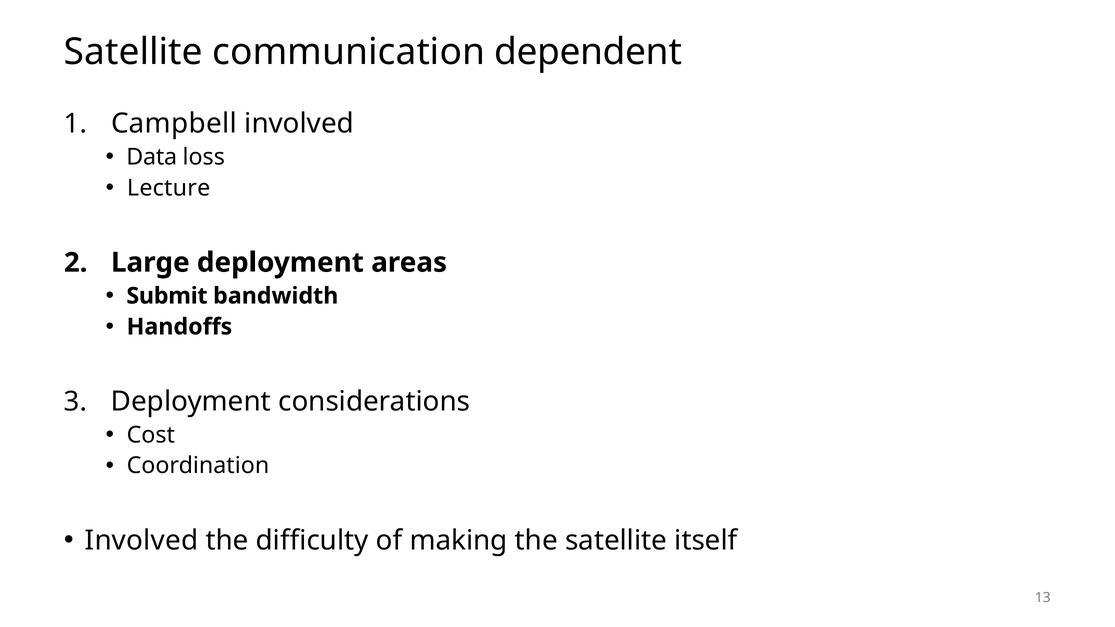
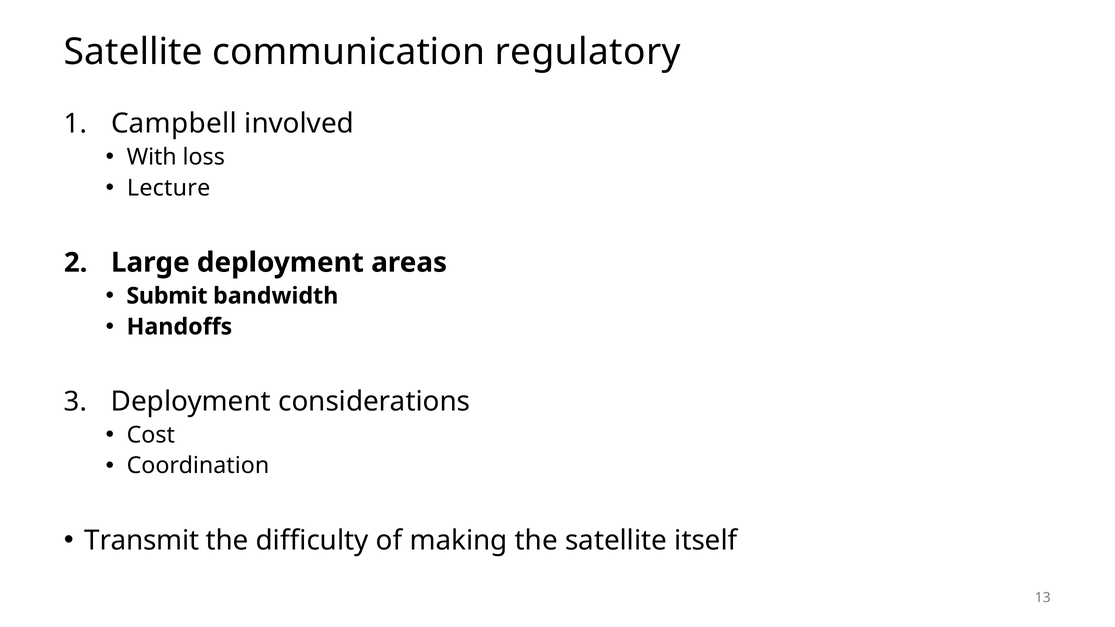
dependent: dependent -> regulatory (588, 52)
Data: Data -> With (152, 157)
Involved: Involved -> Transmit (142, 541)
